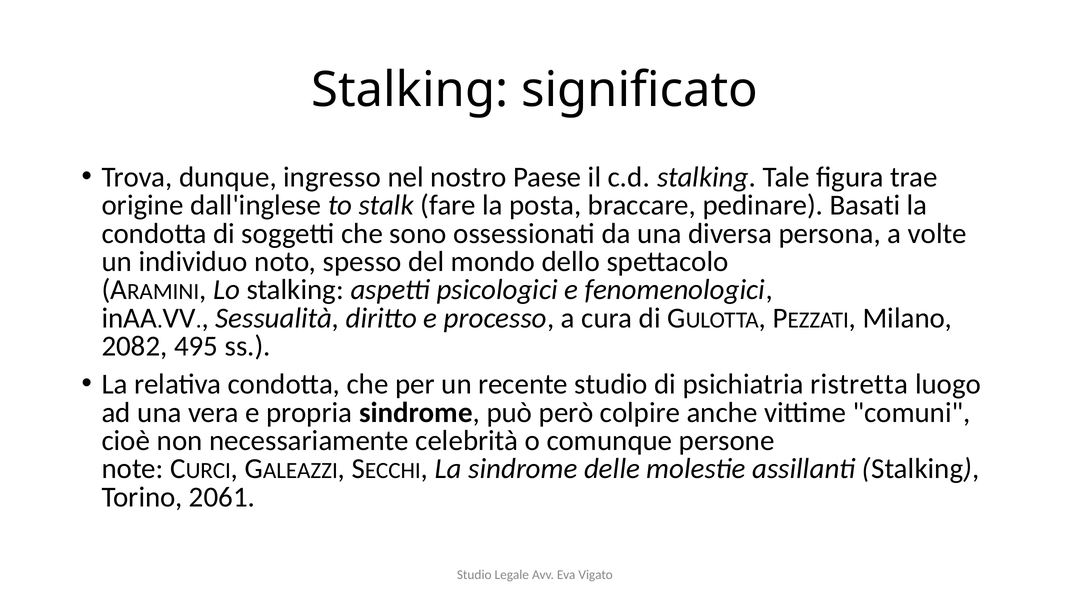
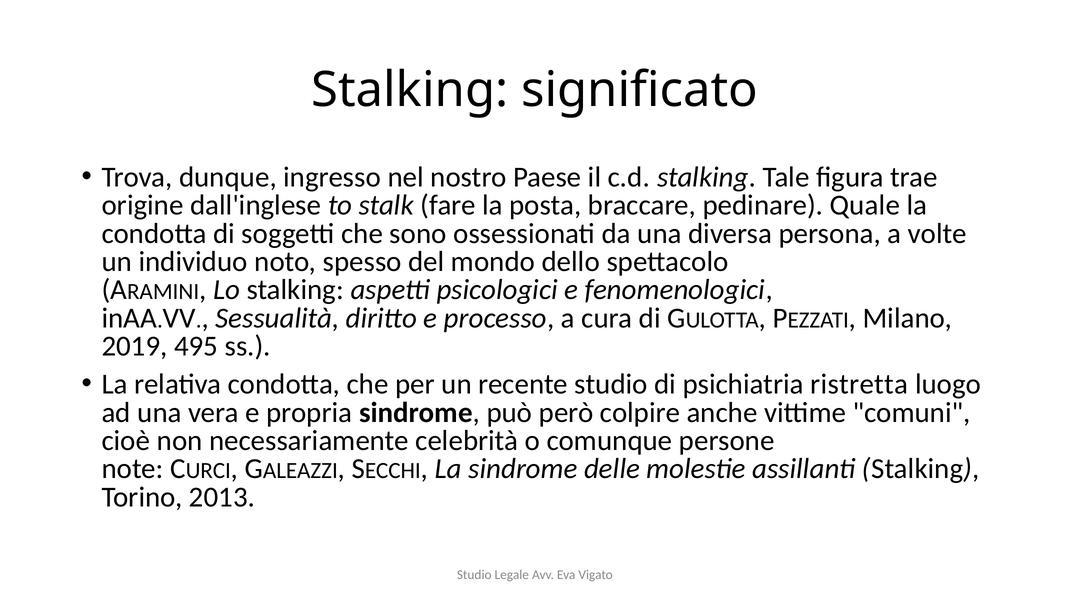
Basati: Basati -> Quale (865, 205)
2082: 2082 -> 2019 (135, 346)
2061: 2061 -> 2013 (222, 497)
